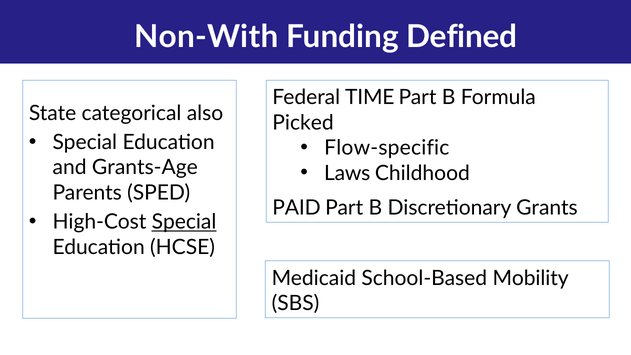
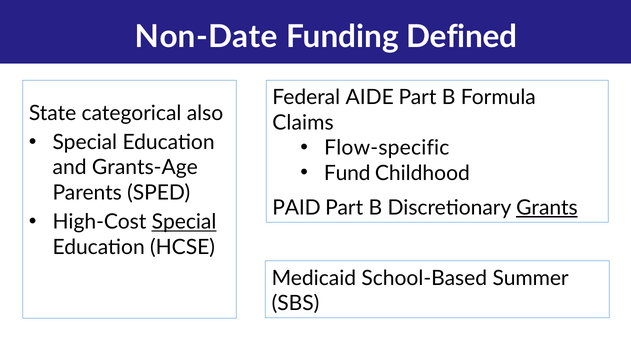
Non-With: Non-With -> Non-Date (206, 37)
TIME: TIME -> AIDE (370, 97)
Picked: Picked -> Claims (303, 123)
Laws: Laws -> Fund (347, 173)
Grants underline: none -> present (547, 208)
Mobility: Mobility -> Summer (531, 278)
